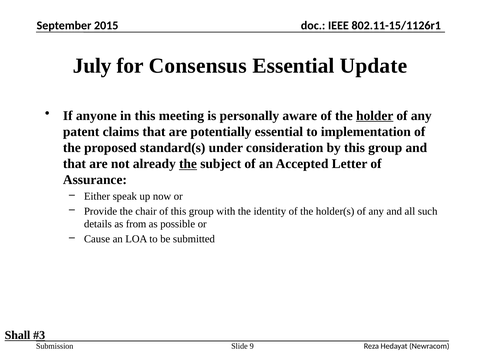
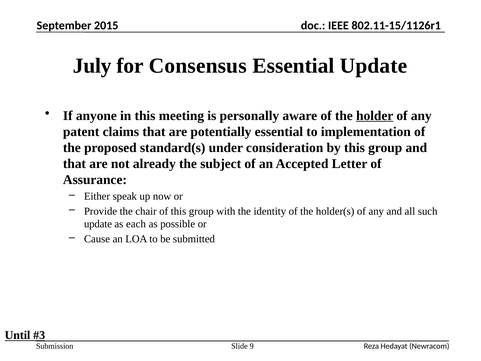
the underline: present -> none (188, 164)
details: details -> update (98, 224)
from: from -> each (136, 224)
Shall: Shall -> Until (18, 335)
